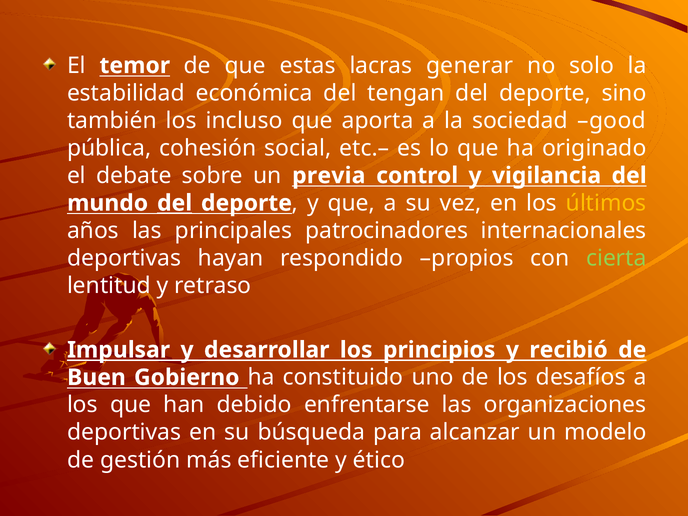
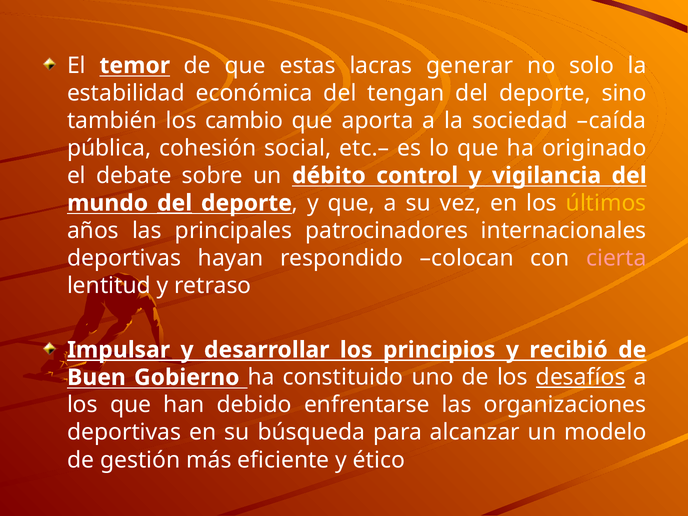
incluso: incluso -> cambio (244, 121)
good: good -> caída (612, 121)
previa: previa -> débito (329, 176)
propios: propios -> colocan (467, 258)
cierta colour: light green -> pink (616, 258)
desafíos underline: none -> present (581, 377)
